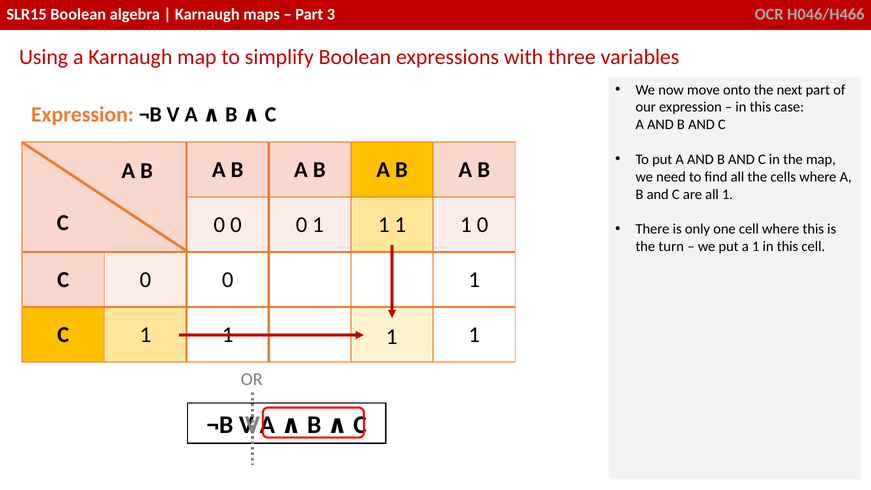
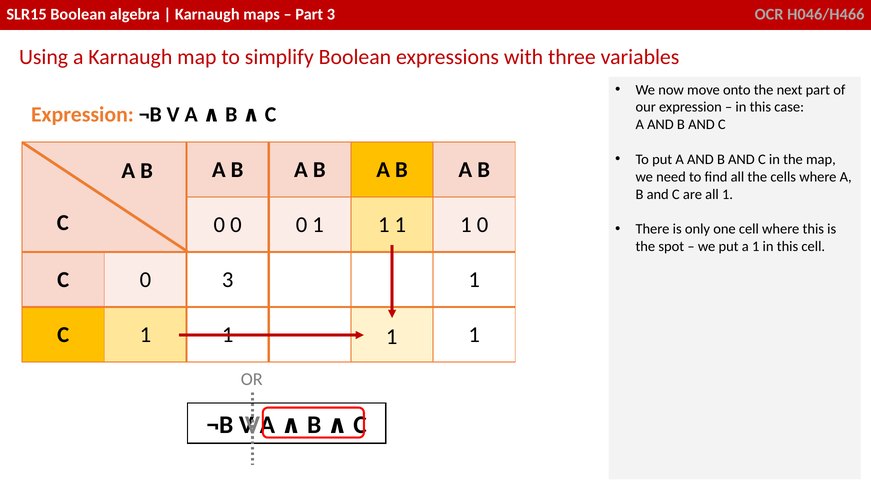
turn: turn -> spot (671, 246)
C 0 0: 0 -> 3 (228, 280)
